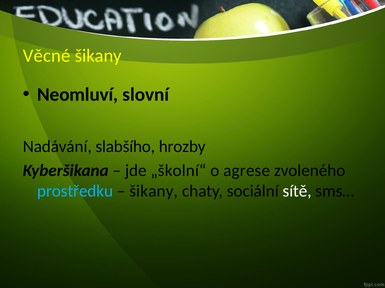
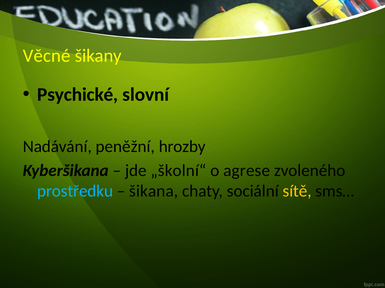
Neomluví: Neomluví -> Psychické (78, 95)
slabšího: slabšího -> peněžní (125, 147)
šikany: šikany -> šikana (154, 191)
sítě colour: white -> yellow (297, 191)
